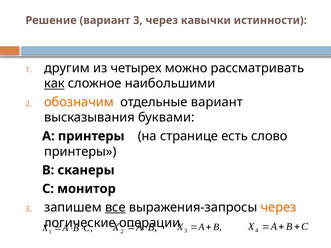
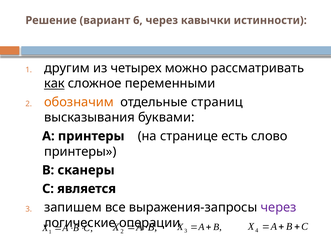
вариант 3: 3 -> 6 (138, 20)
наибольшими: наибольшими -> переменными (170, 84)
отдельные вариант: вариант -> страниц (217, 102)
монитор: монитор -> является (87, 189)
все underline: present -> none (115, 208)
через colour: orange -> purple (279, 208)
